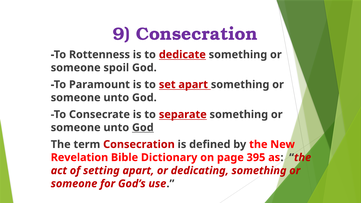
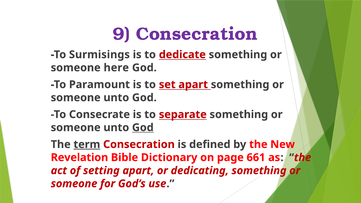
Rottenness: Rottenness -> Surmisings (99, 55)
spoil: spoil -> here (116, 68)
term underline: none -> present (87, 144)
395: 395 -> 661 (256, 158)
